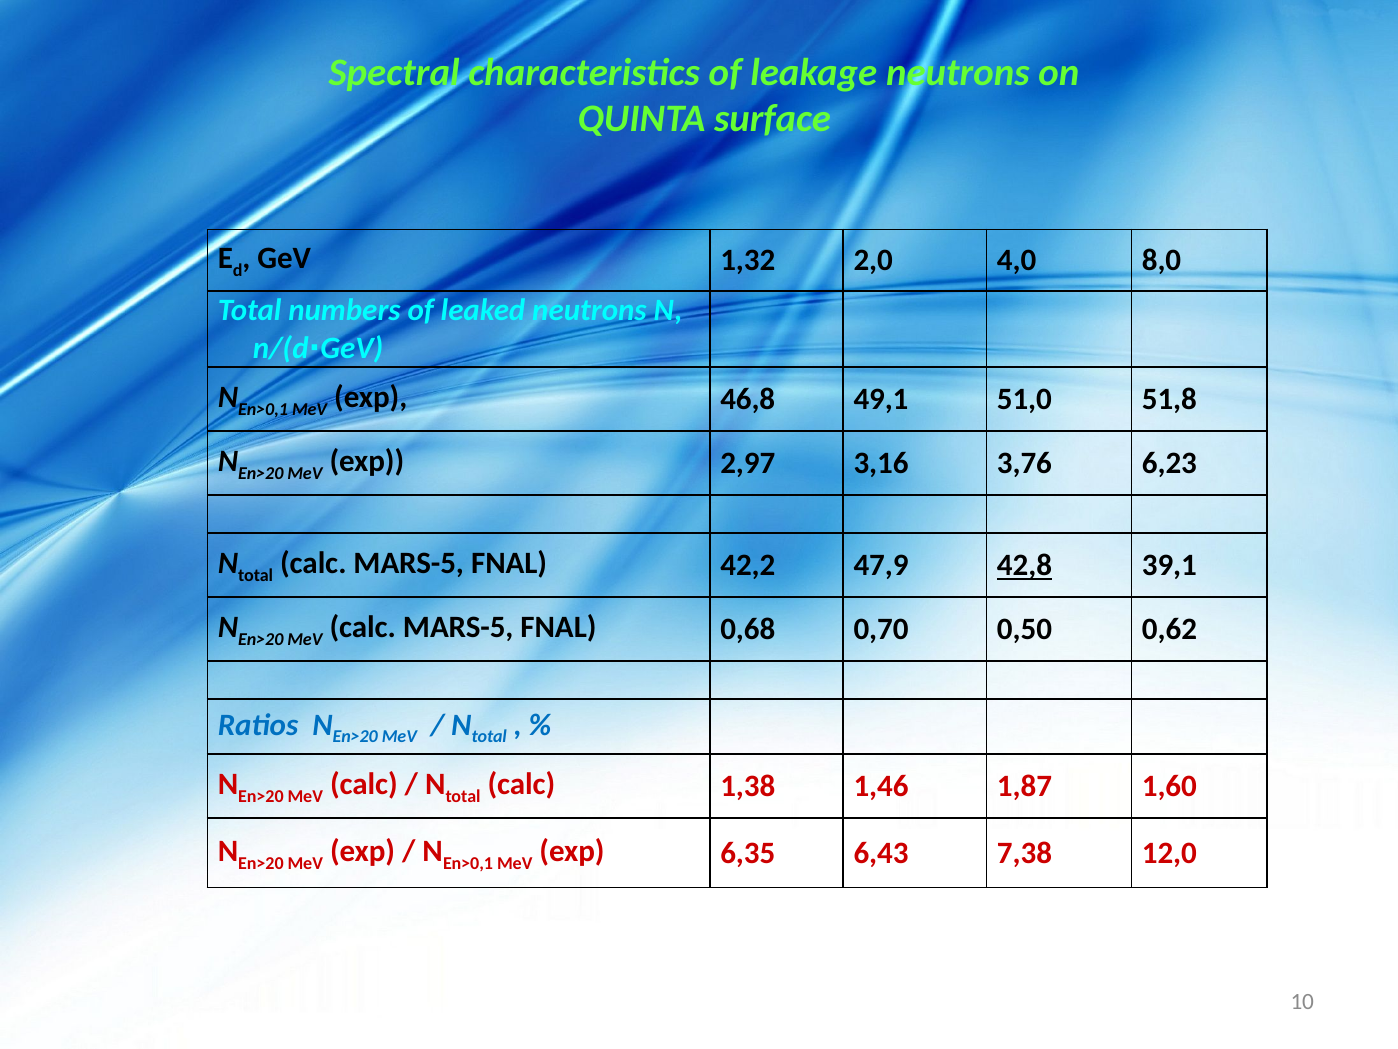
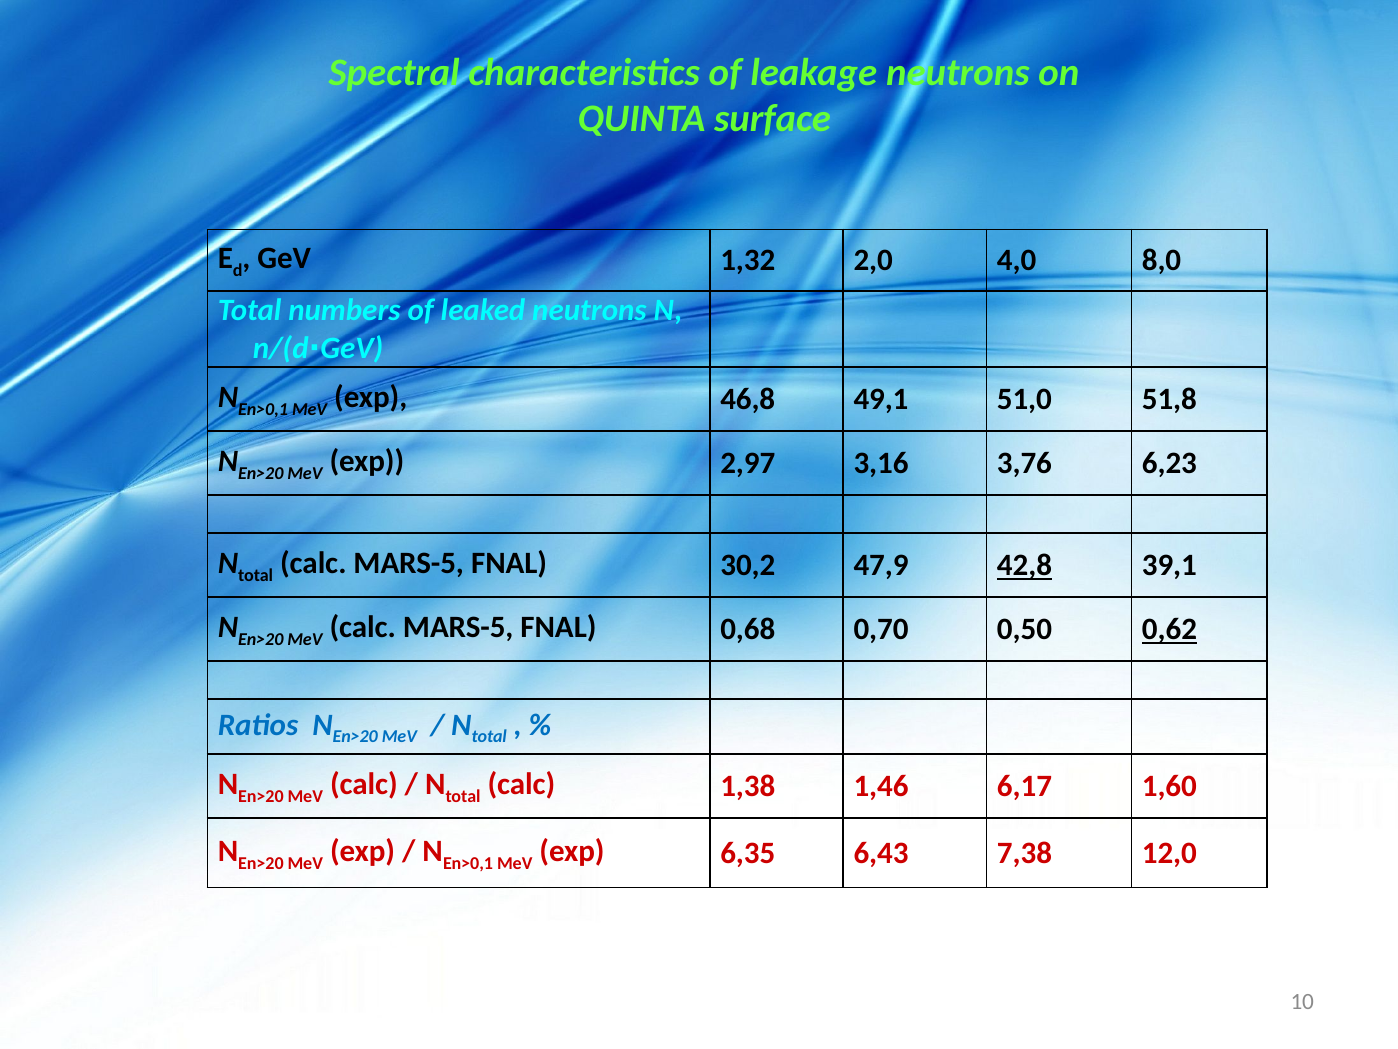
42,2: 42,2 -> 30,2 (748, 565)
0,62 underline: none -> present (1169, 629)
1,87: 1,87 -> 6,17 (1024, 786)
